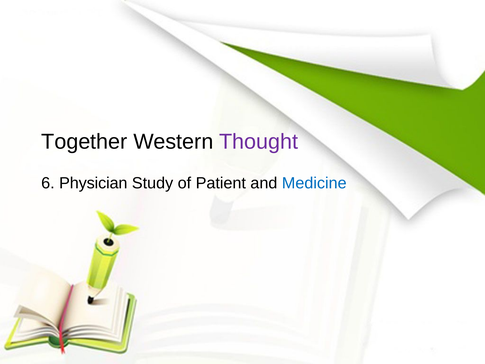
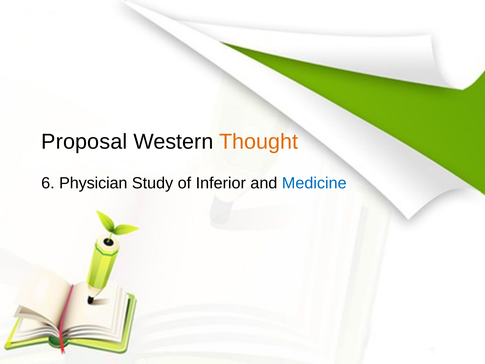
Together: Together -> Proposal (84, 142)
Thought colour: purple -> orange (259, 142)
Patient: Patient -> Inferior (221, 183)
